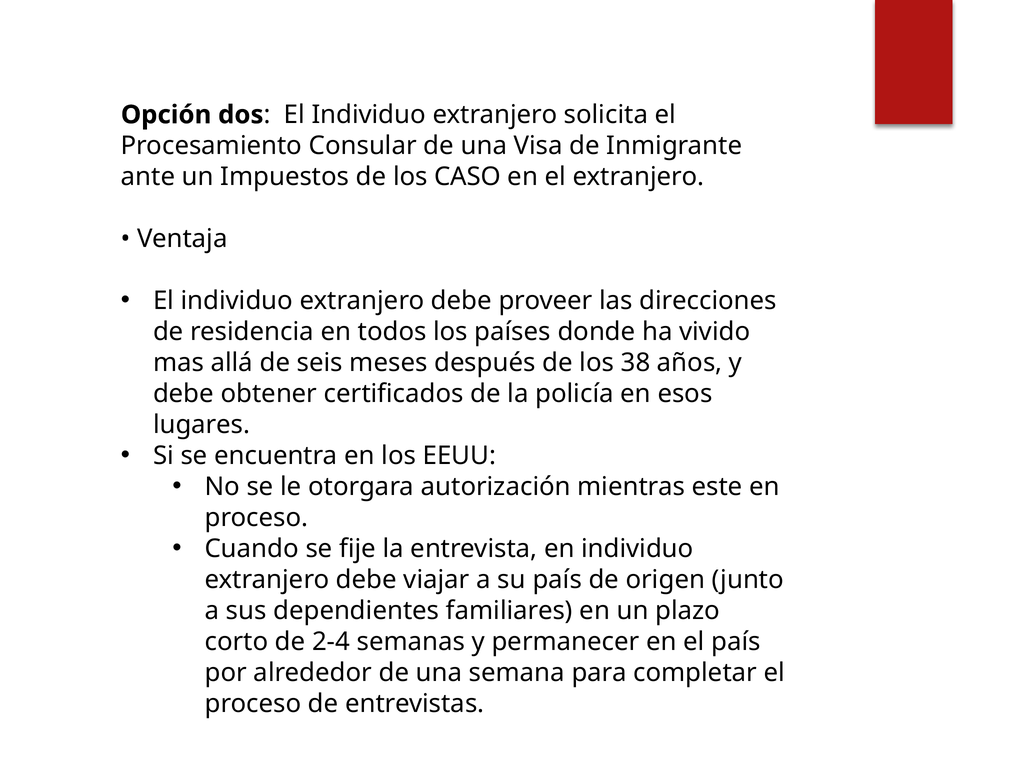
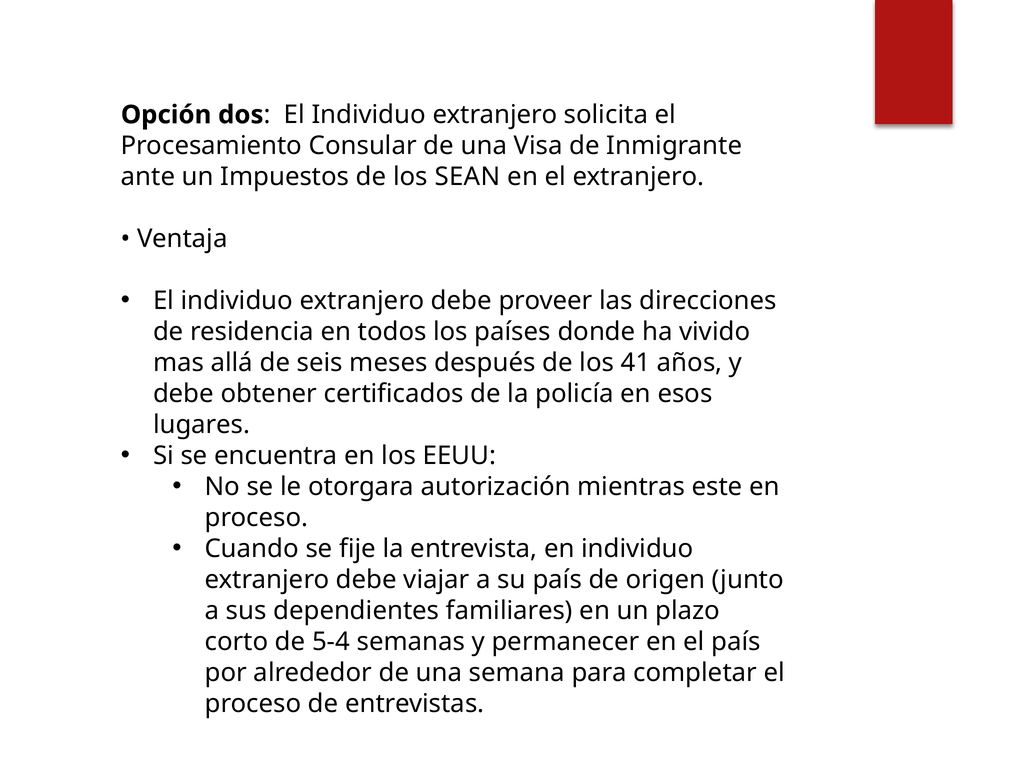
CASO: CASO -> SEAN (467, 177)
38: 38 -> 41 (636, 363)
2-4: 2-4 -> 5-4 (331, 642)
